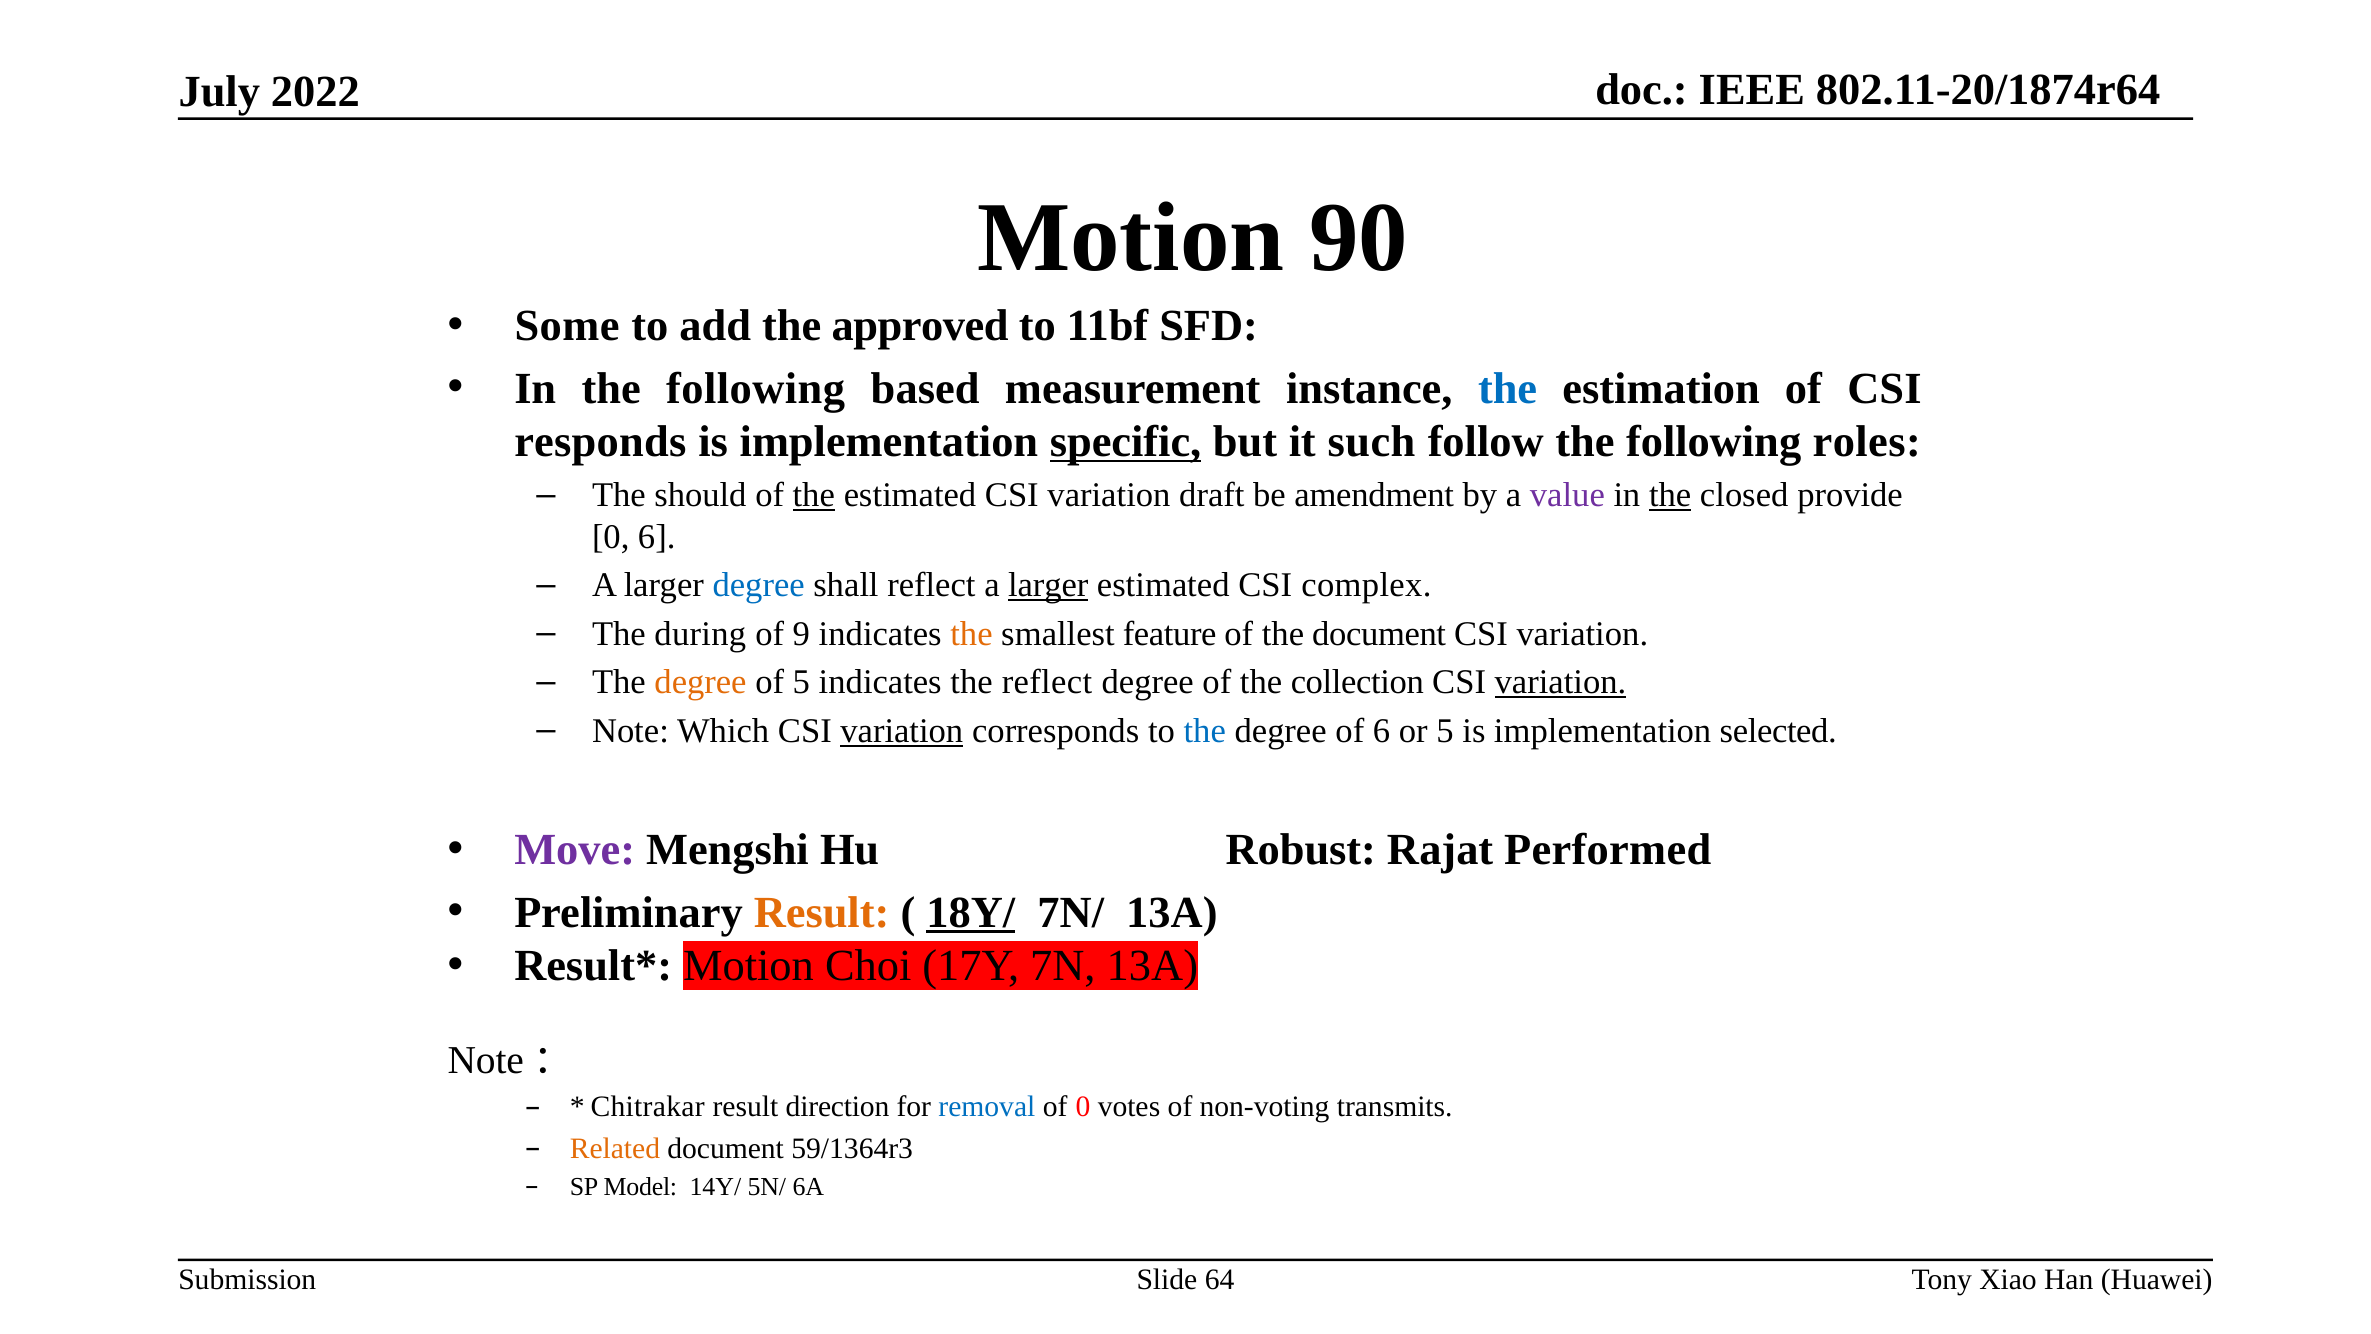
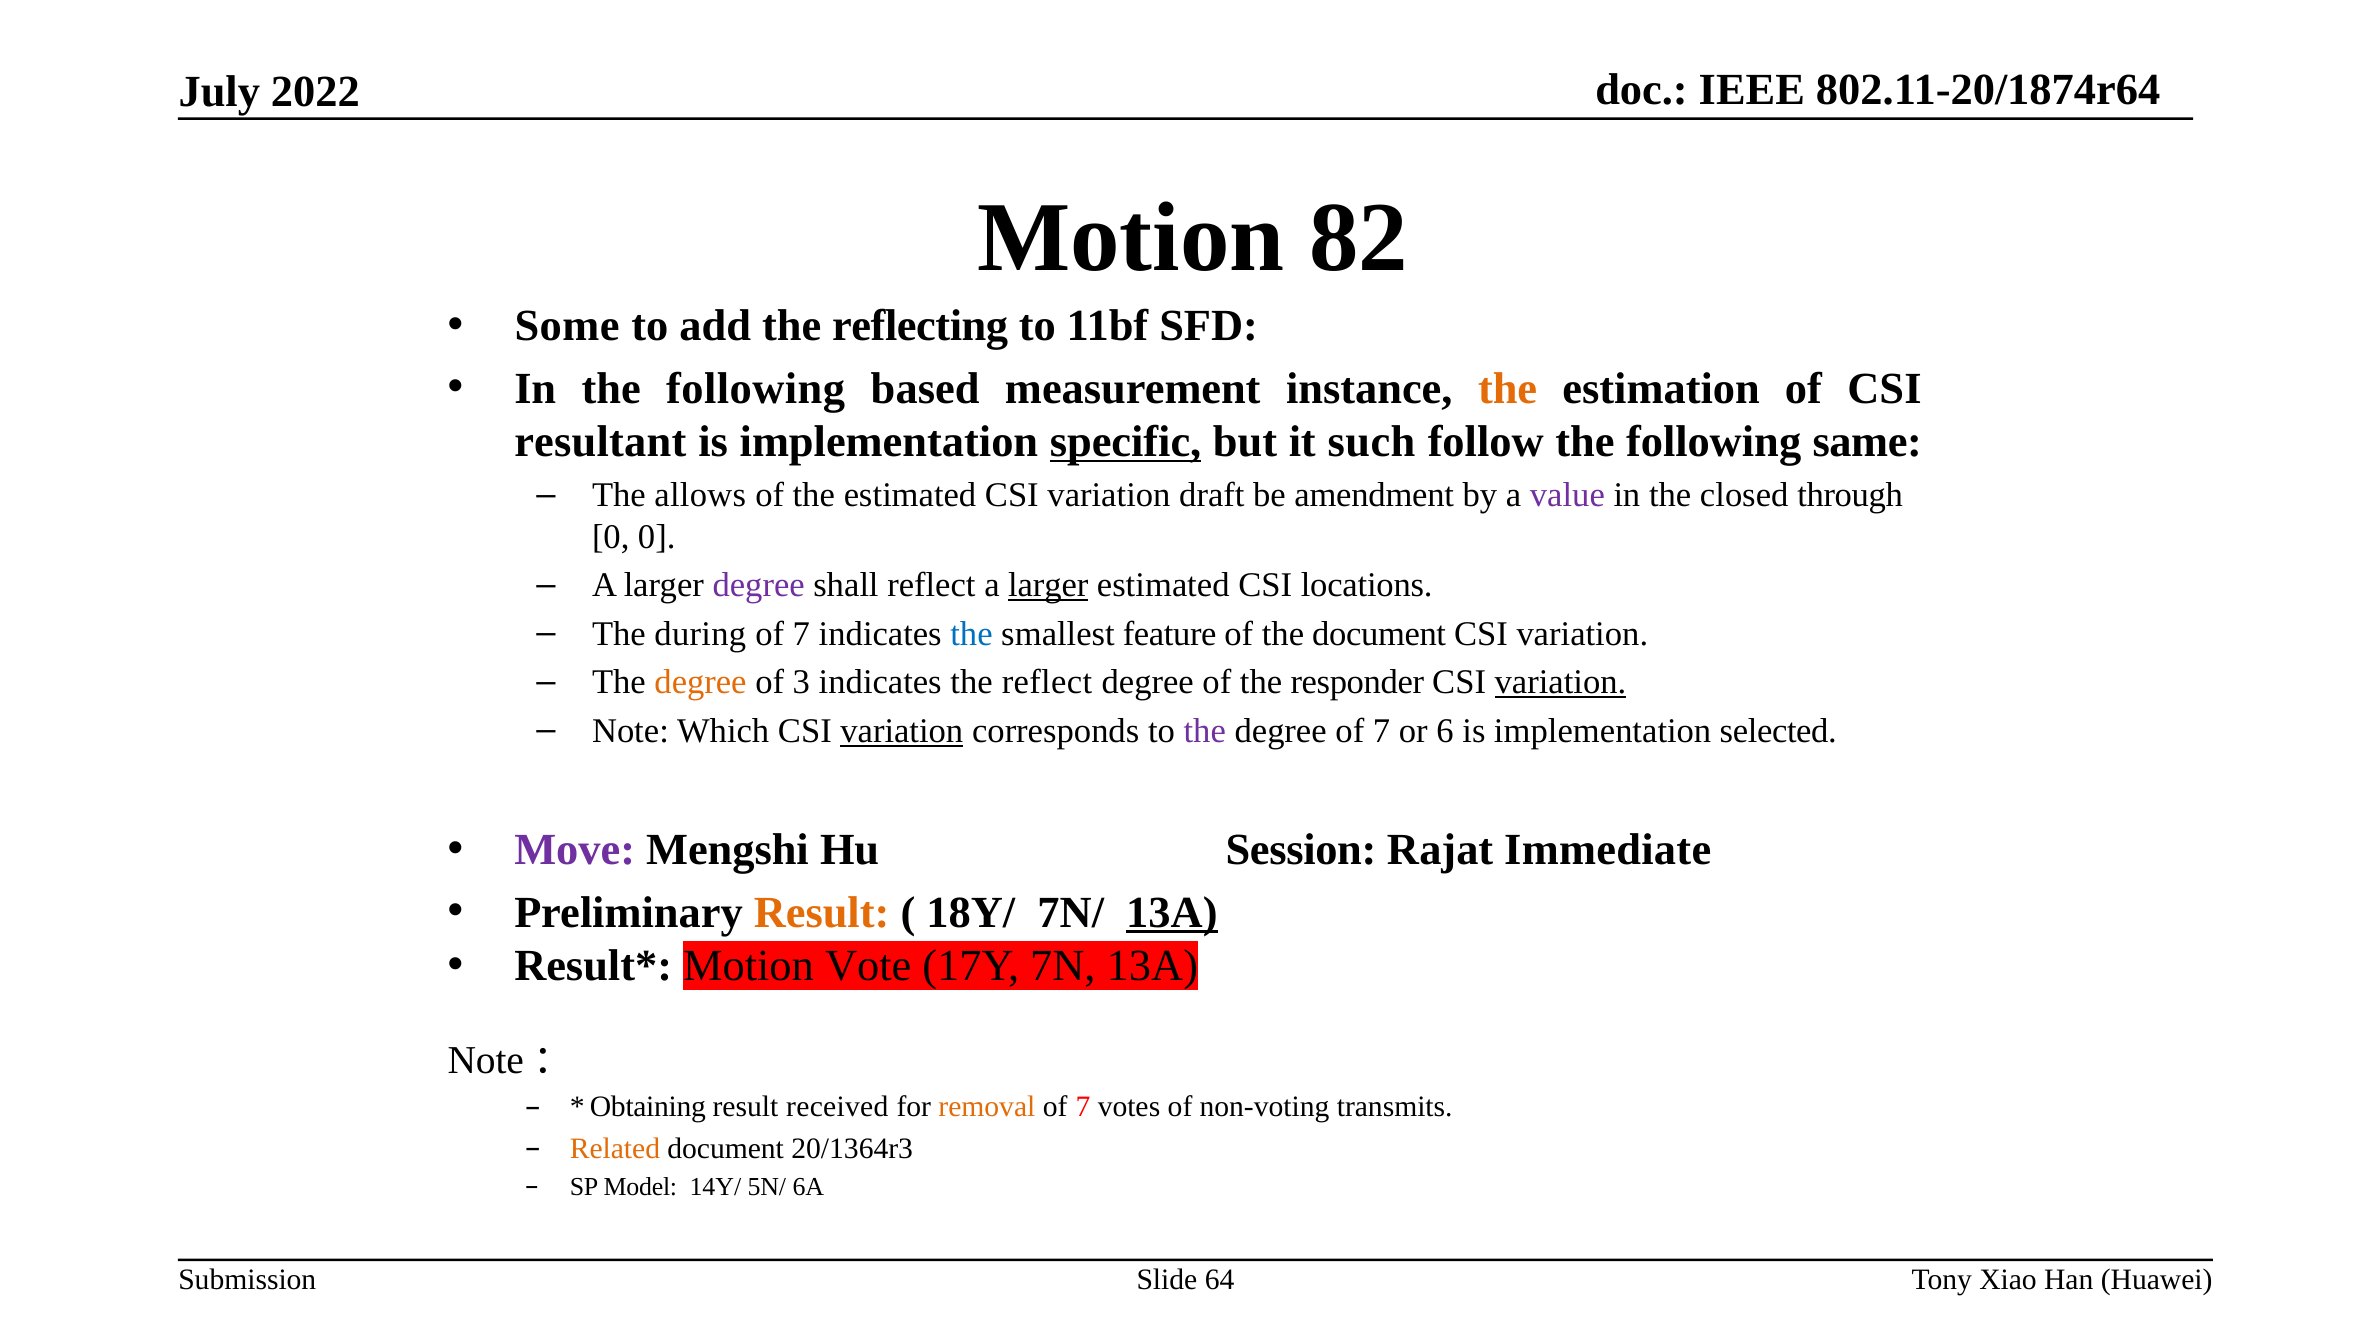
90: 90 -> 82 (1358, 238)
approved: approved -> reflecting (920, 326)
the colour: blue -> orange (1508, 388)
responds: responds -> resultant (600, 442)
roles: roles -> same (1867, 442)
should: should -> allows (700, 495)
the underline: present -> none (814, 495)
the underline: present -> none (1670, 495)
provide: provide -> through (1850, 495)
0 6: 6 -> 0 (657, 537)
degree colour: blue -> purple (759, 585)
complex: complex -> locations (1367, 585)
9: 9 -> 7 (801, 634)
the colour: orange -> blue (971, 634)
of 5: 5 -> 3 (801, 682)
collection: collection -> responder (1357, 682)
the colour: blue -> purple (1205, 731)
degree of 6: 6 -> 7 (1382, 731)
or 5: 5 -> 6 (1445, 731)
Robust: Robust -> Session (1301, 850)
Performed: Performed -> Immediate (1608, 850)
18Y/ underline: present -> none (971, 912)
13A underline: none -> present (1172, 912)
Choi: Choi -> Vote (868, 966)
Chitrakar: Chitrakar -> Obtaining (648, 1107)
direction: direction -> received (837, 1107)
removal colour: blue -> orange (987, 1107)
0: 0 -> 7 (1083, 1107)
59/1364r3: 59/1364r3 -> 20/1364r3 (852, 1148)
